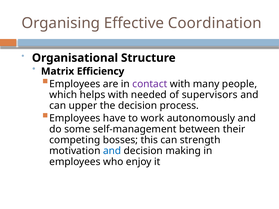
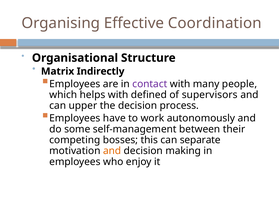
Efficiency: Efficiency -> Indirectly (101, 71)
needed: needed -> defined (149, 95)
strength: strength -> separate (200, 140)
and colour: blue -> orange (112, 151)
